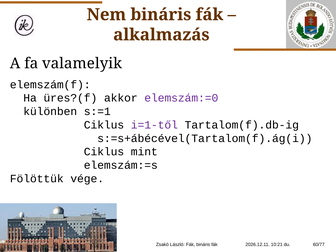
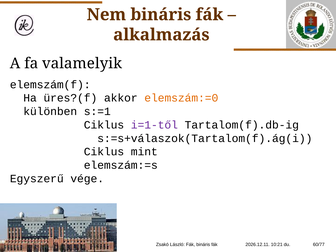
elemszám:=0 colour: purple -> orange (181, 98)
s:=s+ábécével(Tartalom(f).ág(i: s:=s+ábécével(Tartalom(f).ág(i -> s:=s+válaszok(Tartalom(f).ág(i (205, 138)
Fölöttük: Fölöttük -> Egyszerű (37, 179)
